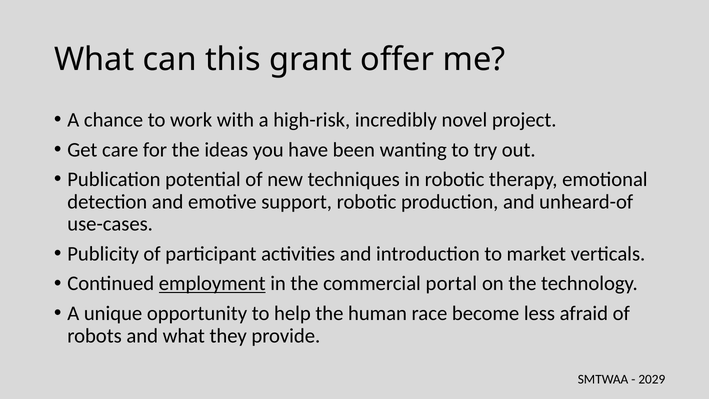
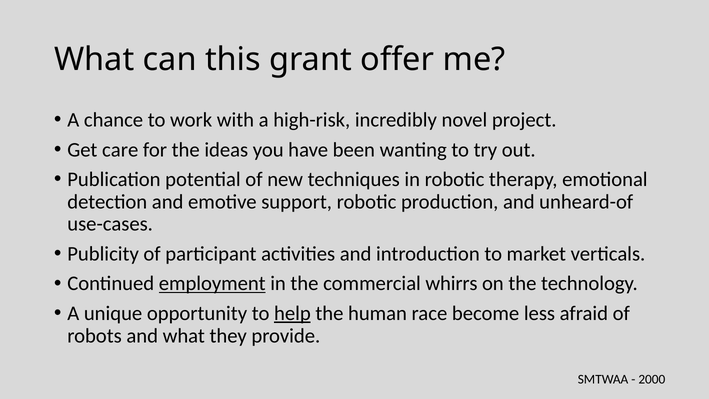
portal: portal -> whirrs (452, 283)
help underline: none -> present (292, 313)
2029: 2029 -> 2000 (652, 379)
